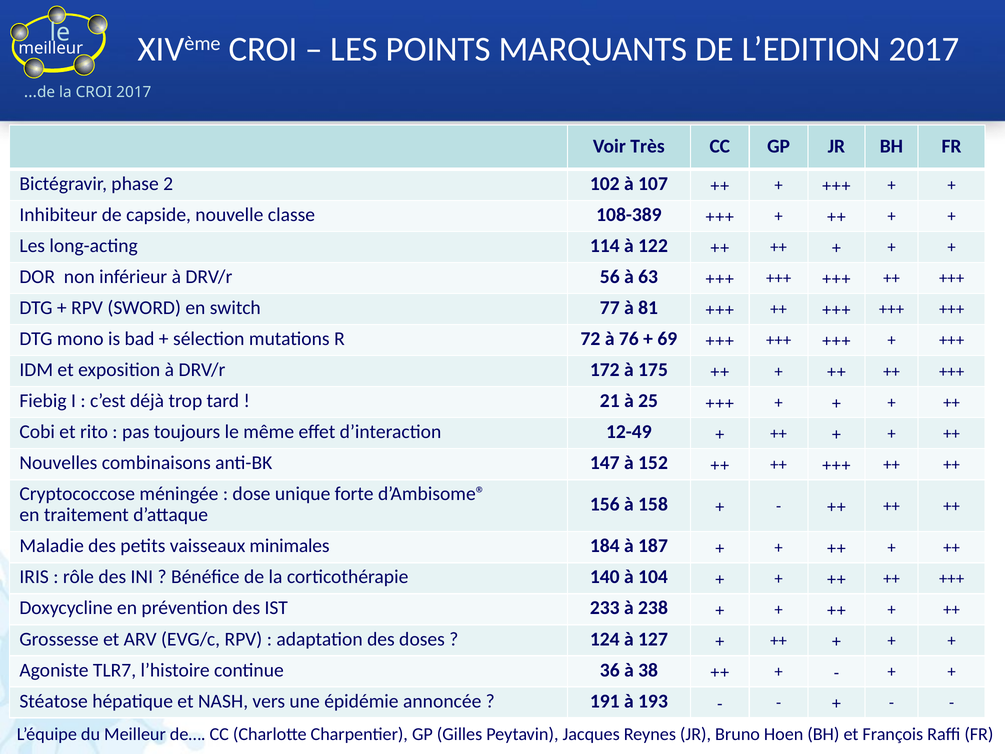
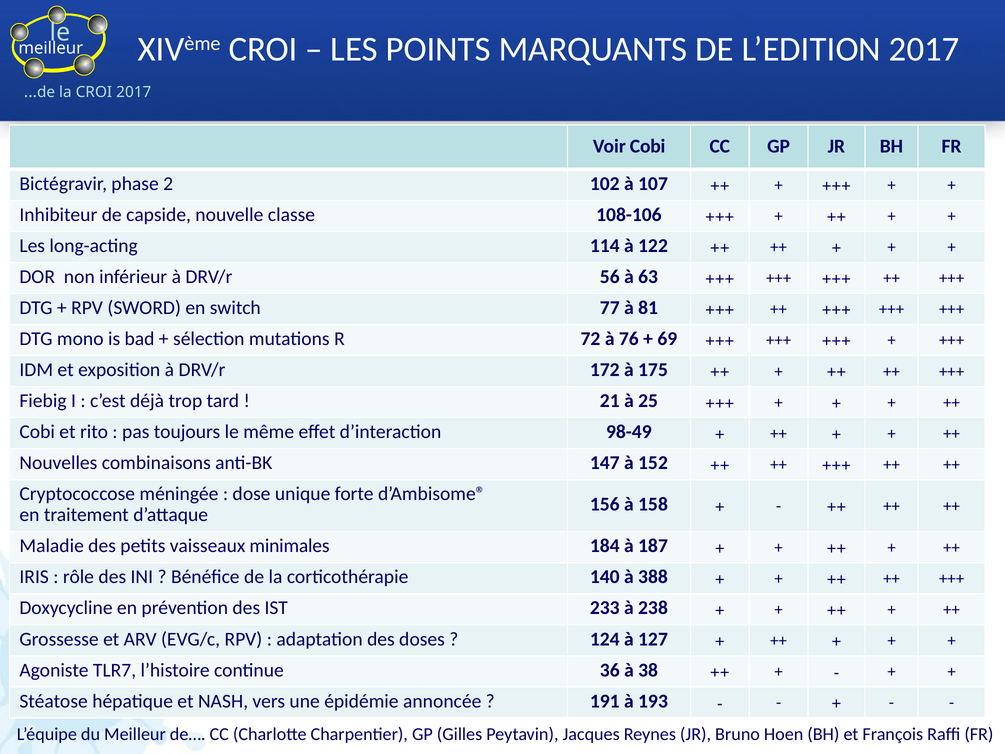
Voir Très: Très -> Cobi (648, 146)
108-389: 108-389 -> 108-106 (629, 215)
12-49: 12-49 -> 98-49 (629, 432)
104: 104 -> 388 (653, 577)
